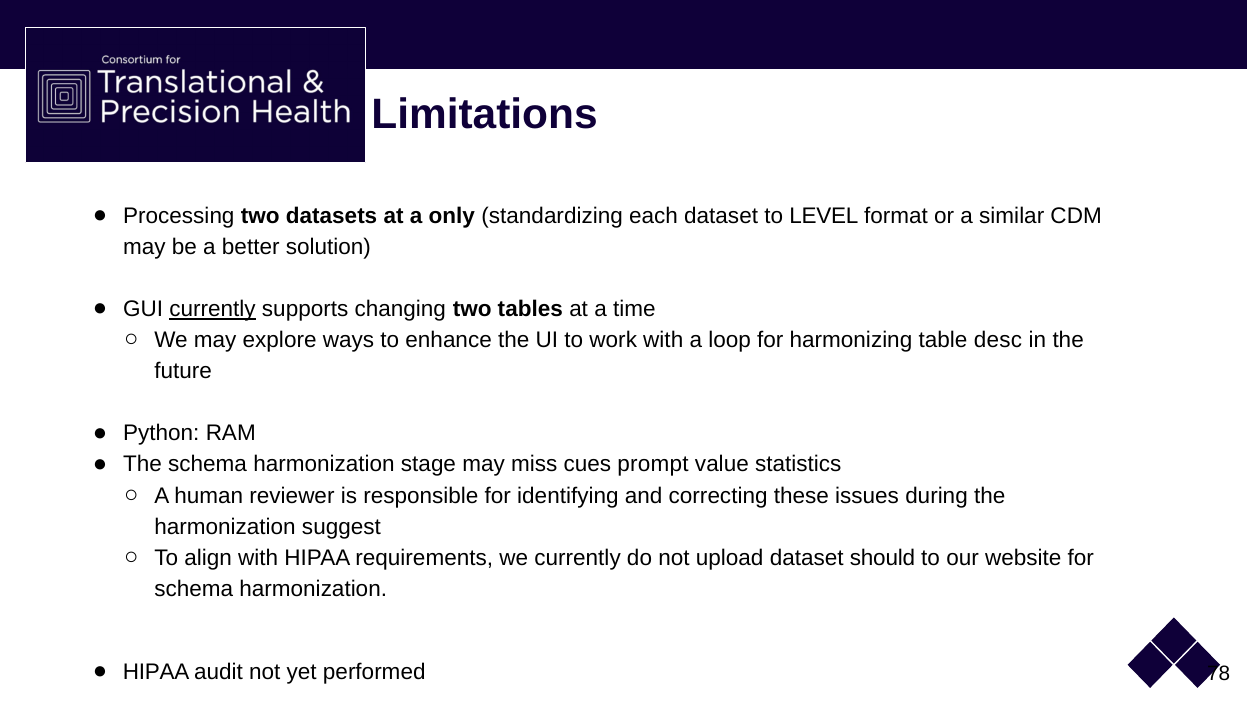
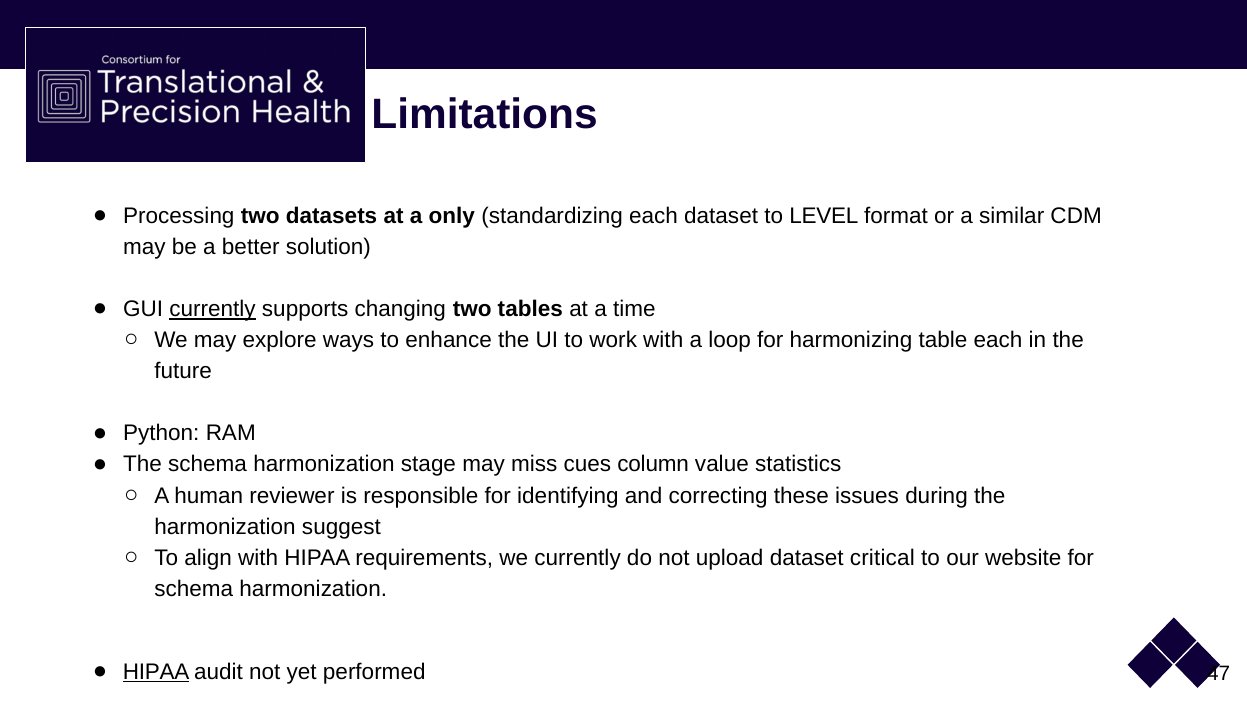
table desc: desc -> each (998, 340)
prompt: prompt -> column (653, 464)
should: should -> critical (882, 557)
HIPAA underline: none -> present (156, 671)
78: 78 -> 47 (1219, 673)
